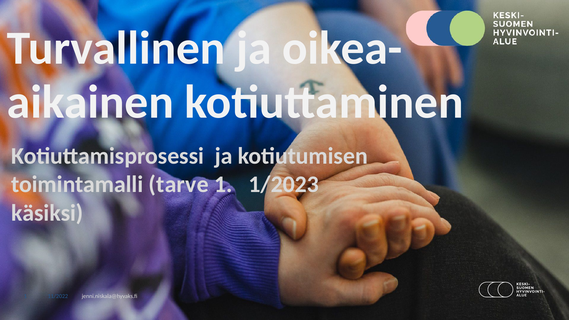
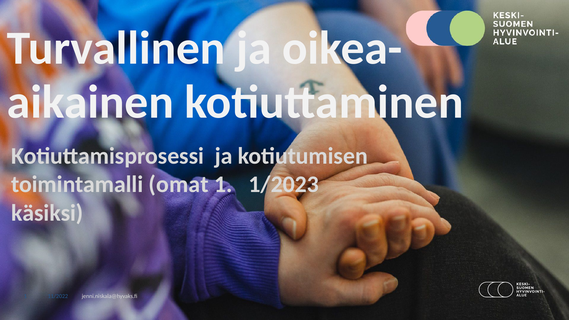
tarve: tarve -> omat (179, 184)
